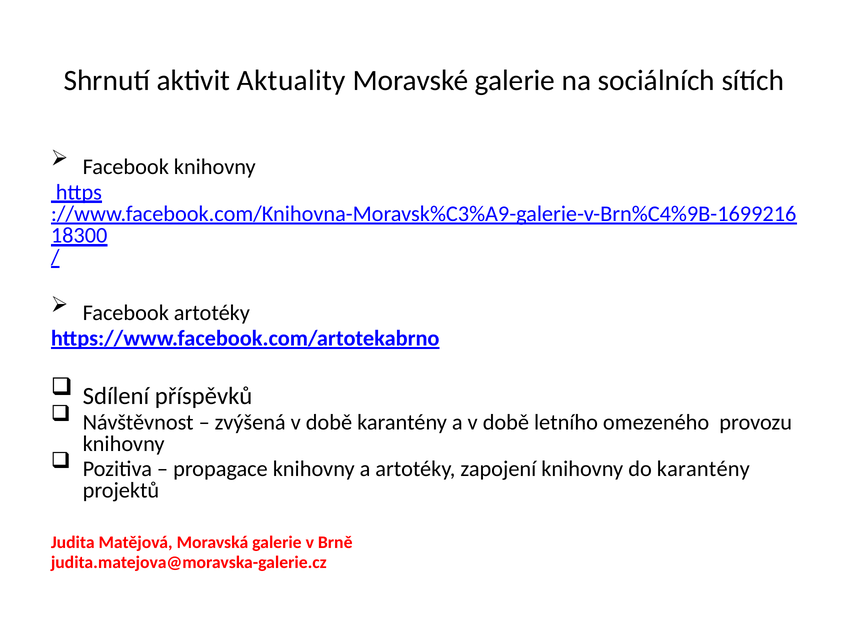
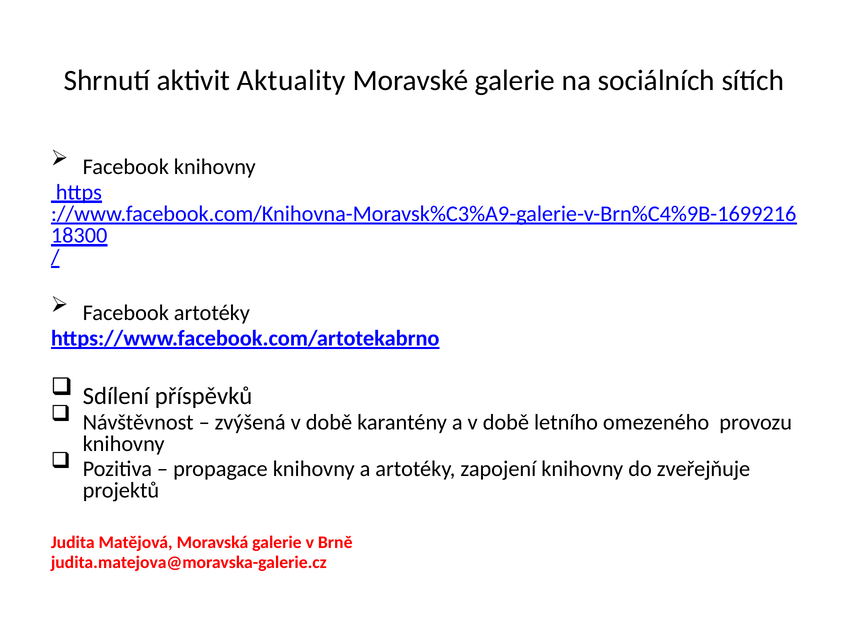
do karantény: karantény -> zveřejňuje (703, 469)
